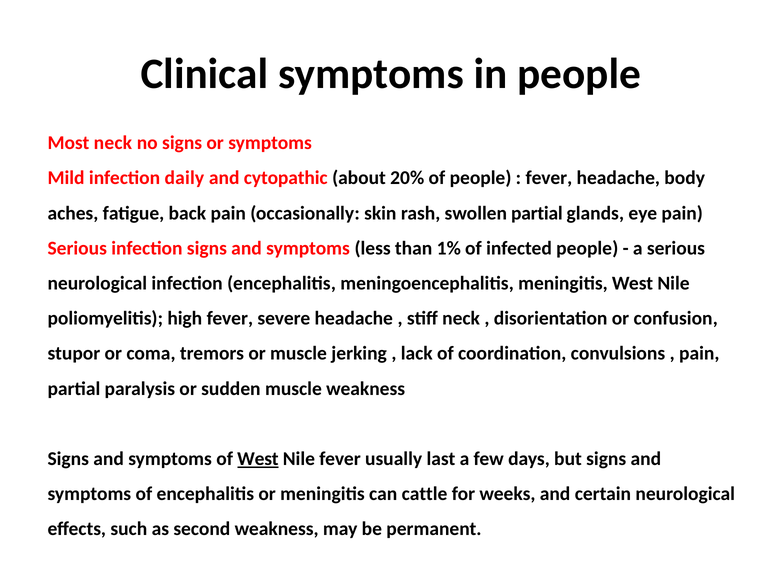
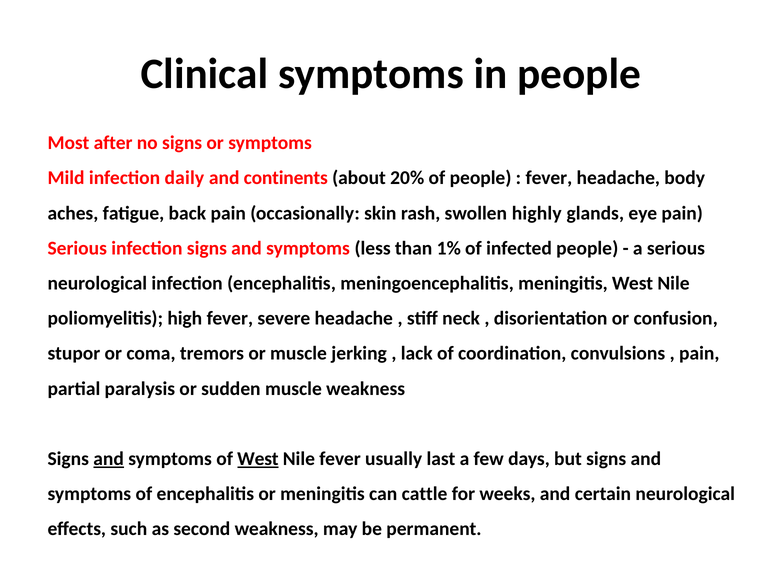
Most neck: neck -> after (113, 143)
cytopathic: cytopathic -> continents (286, 178)
swollen partial: partial -> highly (537, 213)
and underline: none -> present (109, 459)
